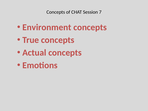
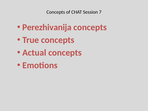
Environment: Environment -> Perezhivanija (47, 27)
